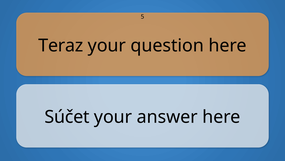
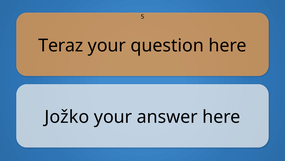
Súčet: Súčet -> Jožko (67, 117)
